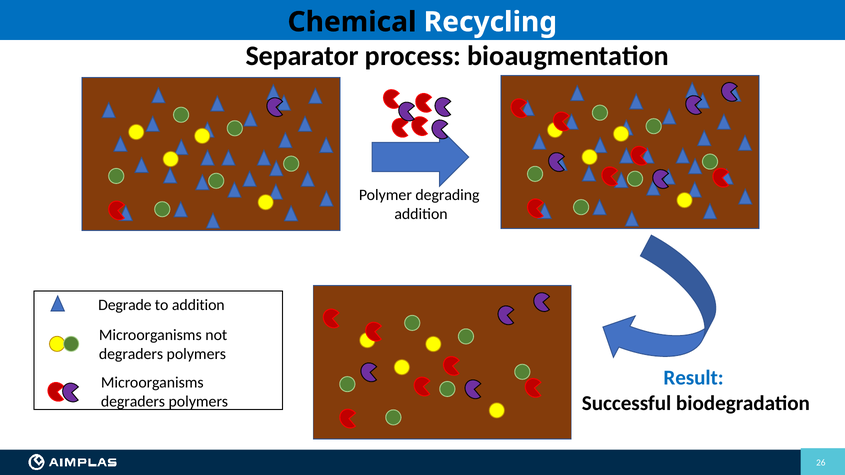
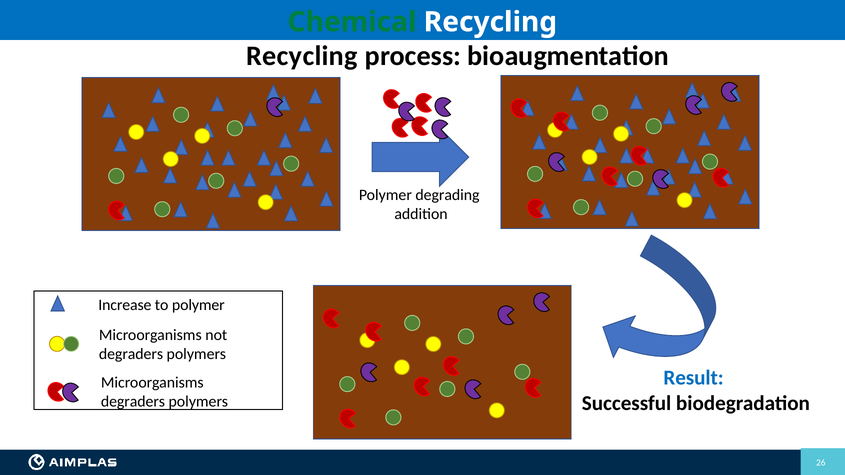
Chemical colour: black -> green (352, 22)
Separator: Separator -> Recycling (302, 56)
Degrade: Degrade -> Increase (125, 305)
to addition: addition -> polymer (198, 305)
